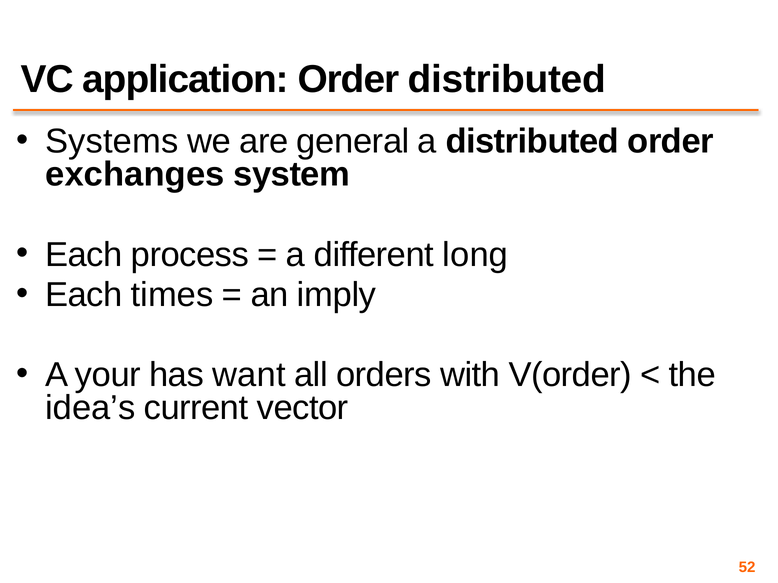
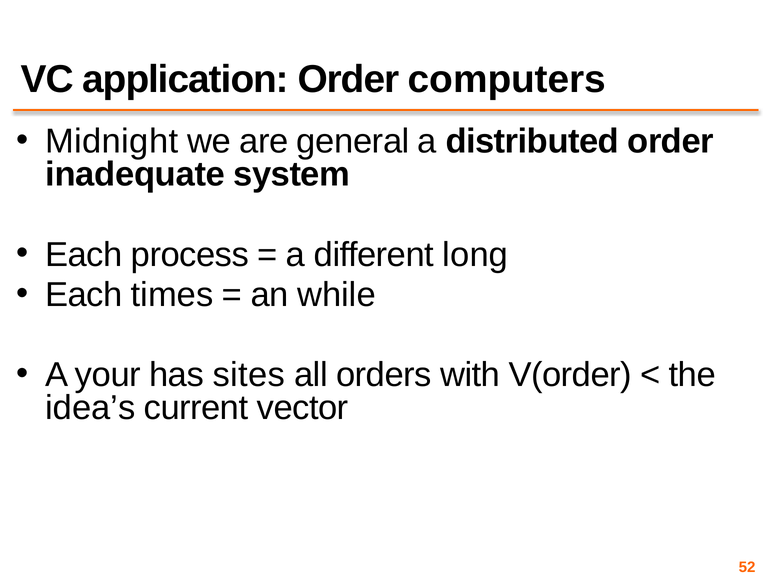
Order distributed: distributed -> computers (507, 79)
Systems: Systems -> Midnight (112, 141)
exchanges: exchanges -> inadequate (135, 175)
imply: imply -> while (336, 295)
want: want -> sites (249, 375)
